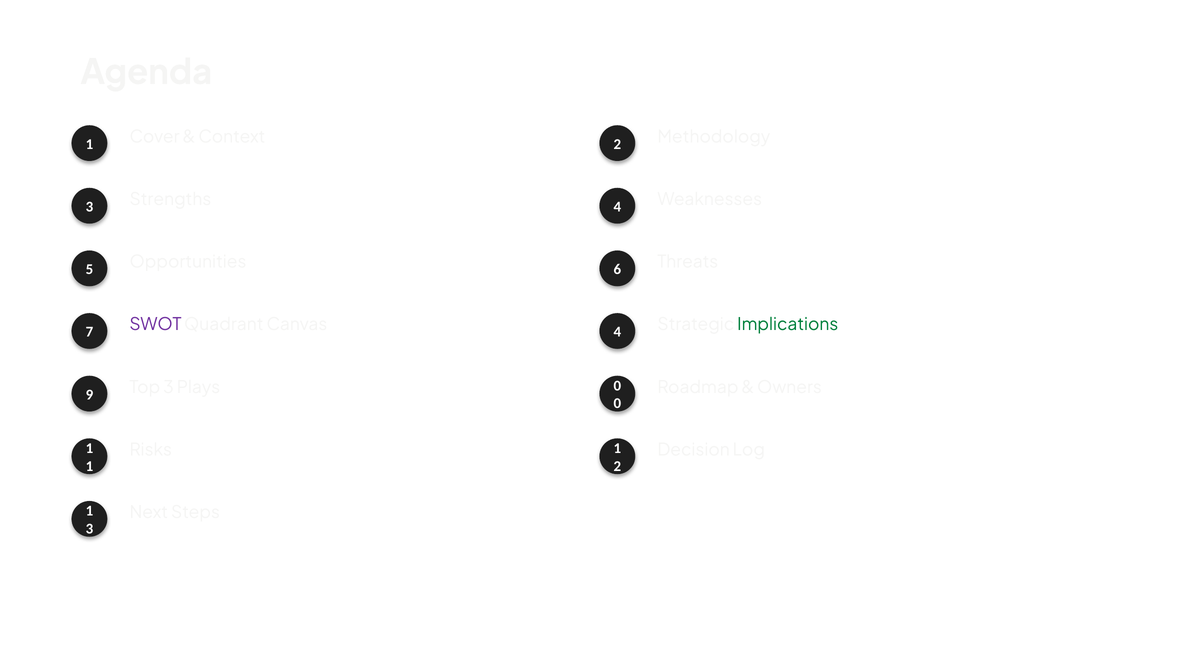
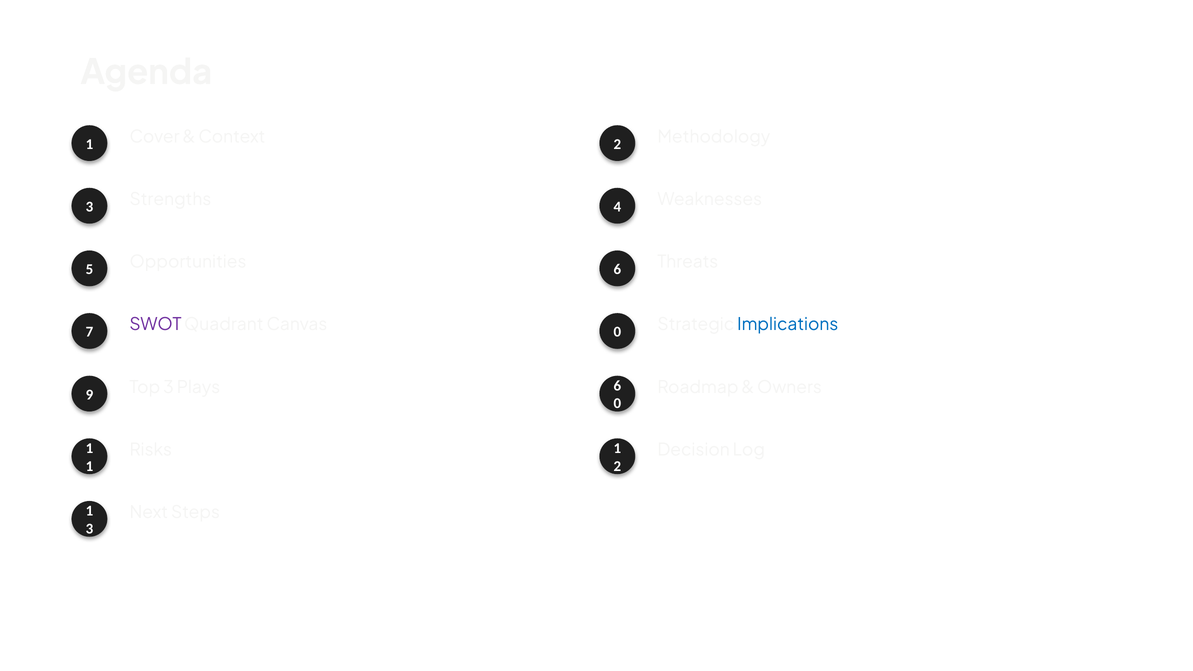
Canvas 4: 4 -> 0 (617, 332)
Implications colour: green -> blue (788, 325)
Plays 0: 0 -> 6 (617, 386)
